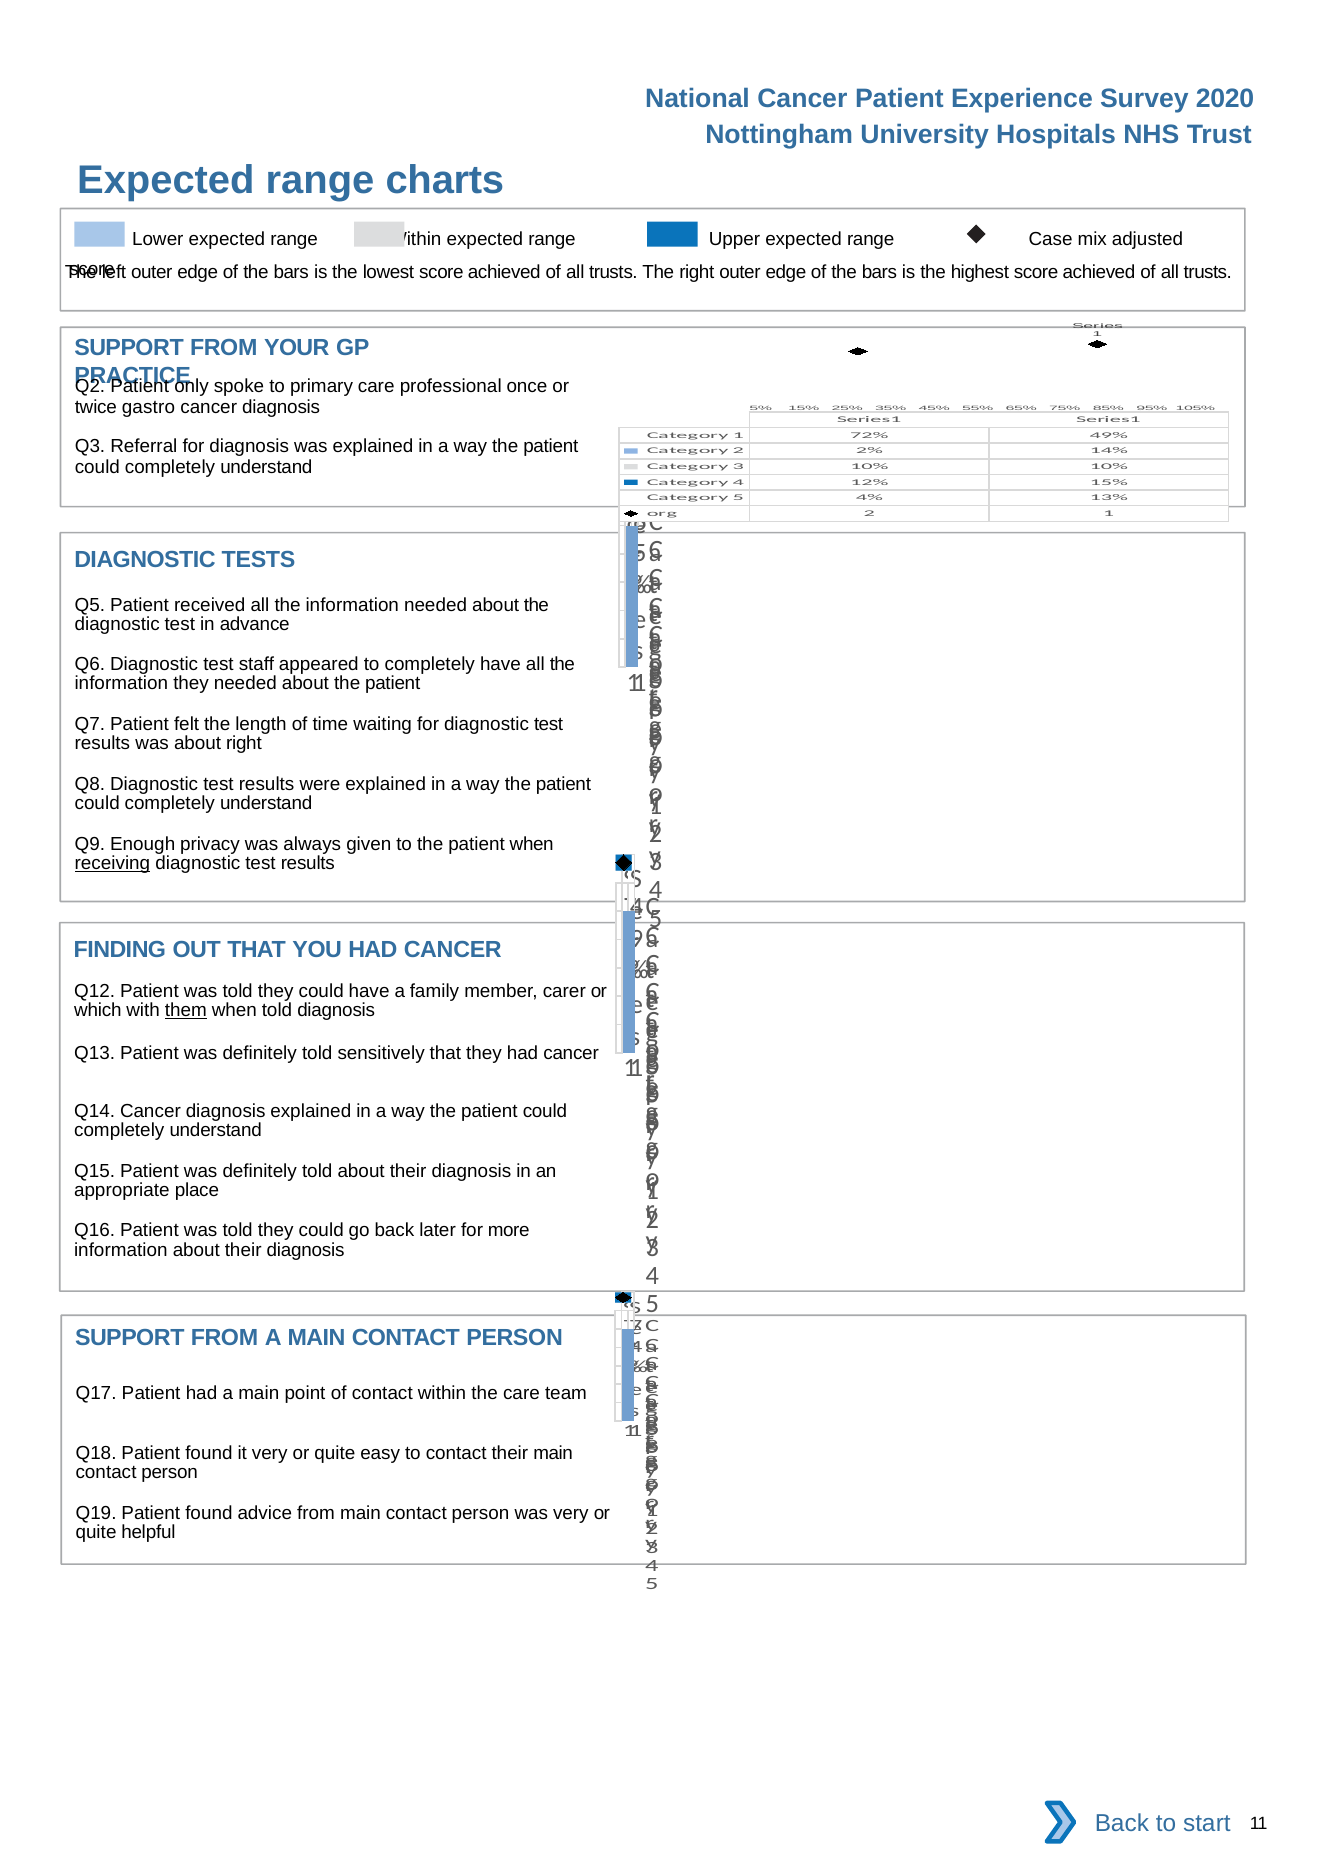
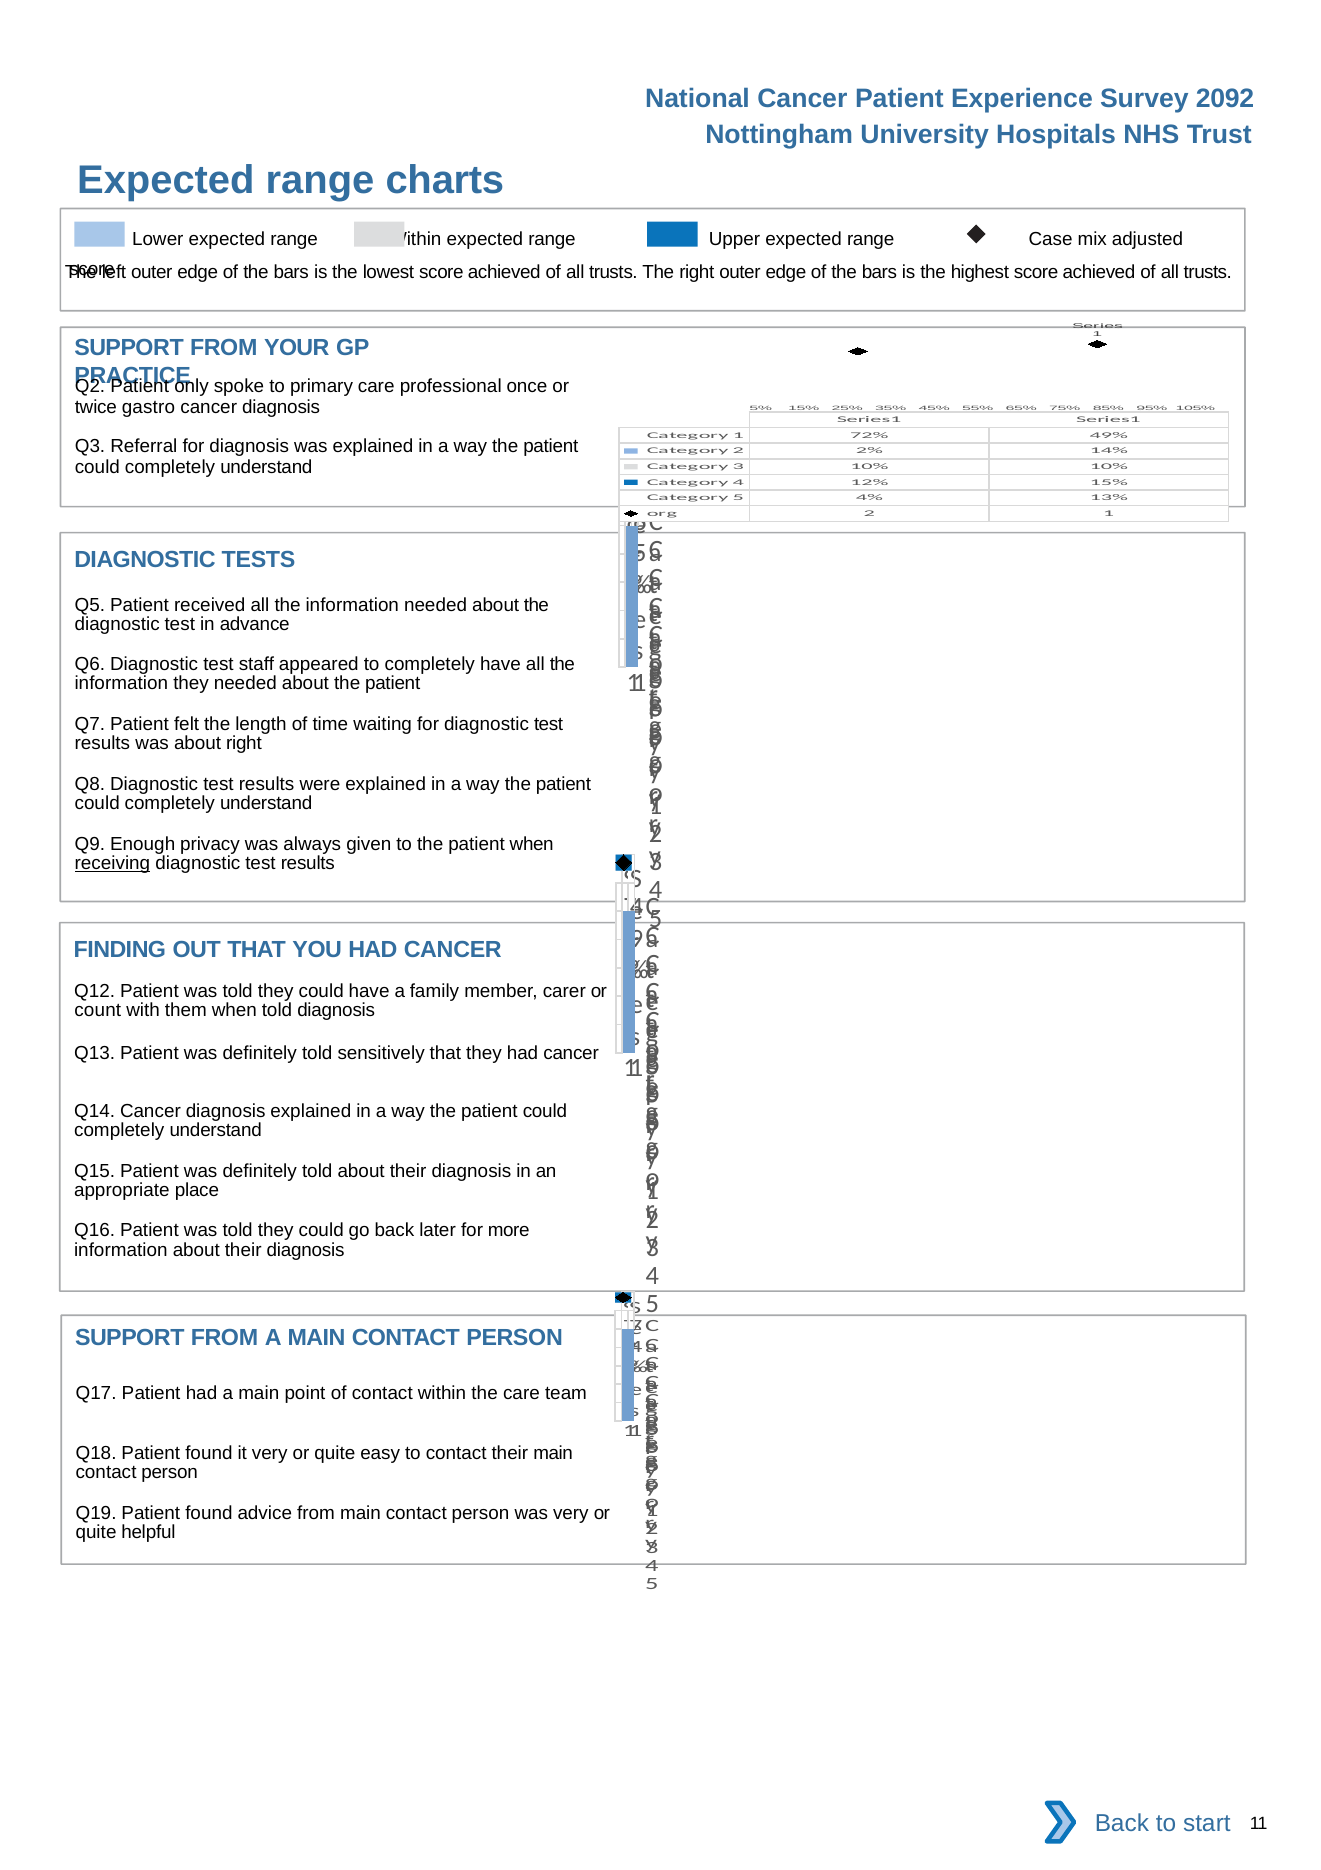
2020: 2020 -> 2092 (1225, 98)
which: which -> count (98, 1010)
them underline: present -> none (186, 1010)
